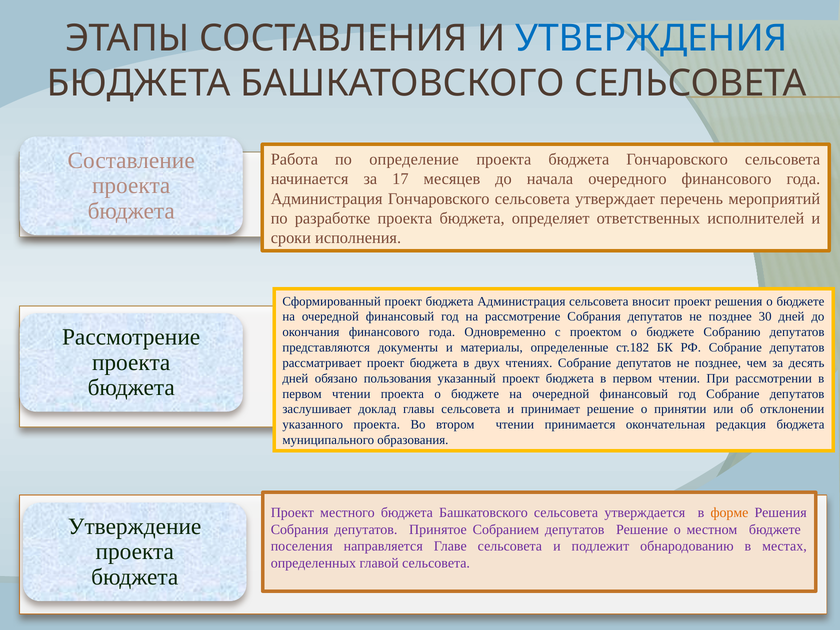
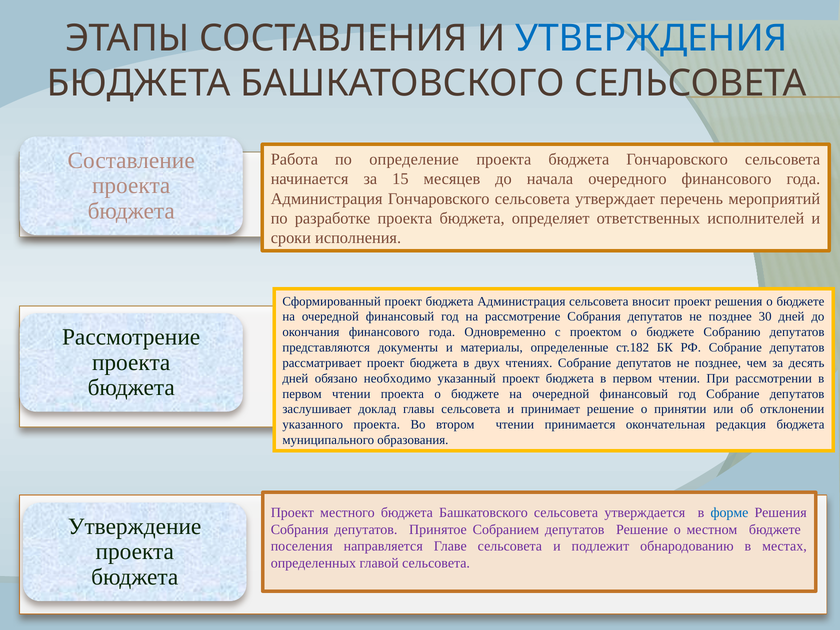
17: 17 -> 15 (400, 179)
пользования: пользования -> необходимо (397, 378)
форме colour: orange -> blue (729, 513)
